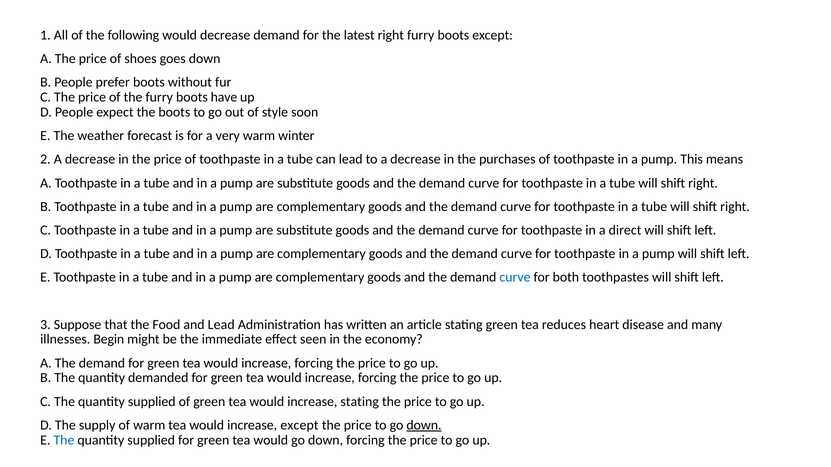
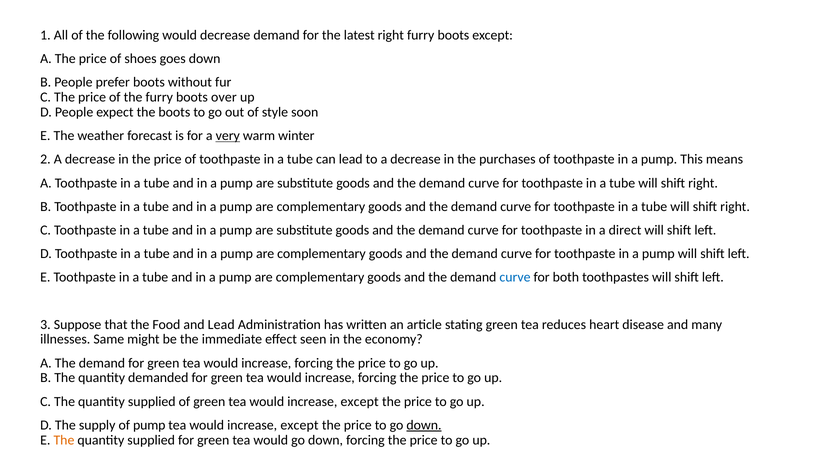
have: have -> over (224, 97)
very underline: none -> present (228, 136)
Begin: Begin -> Same (109, 340)
stating: stating -> except (360, 402)
of warm: warm -> pump (149, 425)
The colour: blue -> orange (64, 440)
